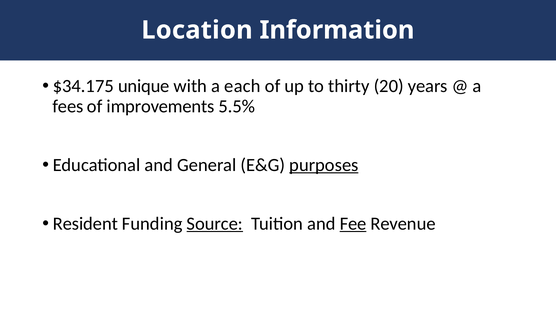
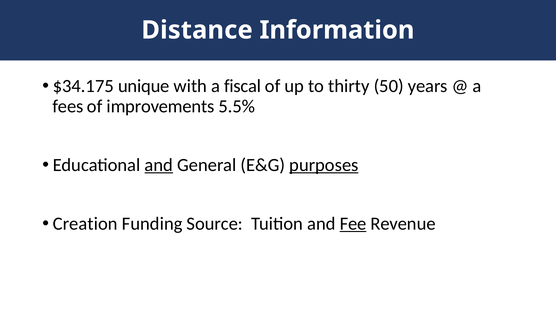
Location: Location -> Distance (197, 30)
each: each -> fiscal (243, 86)
20: 20 -> 50 (389, 86)
and underline: none -> present (159, 165)
Resident: Resident -> Creation (85, 223)
Source underline: present -> none (215, 223)
